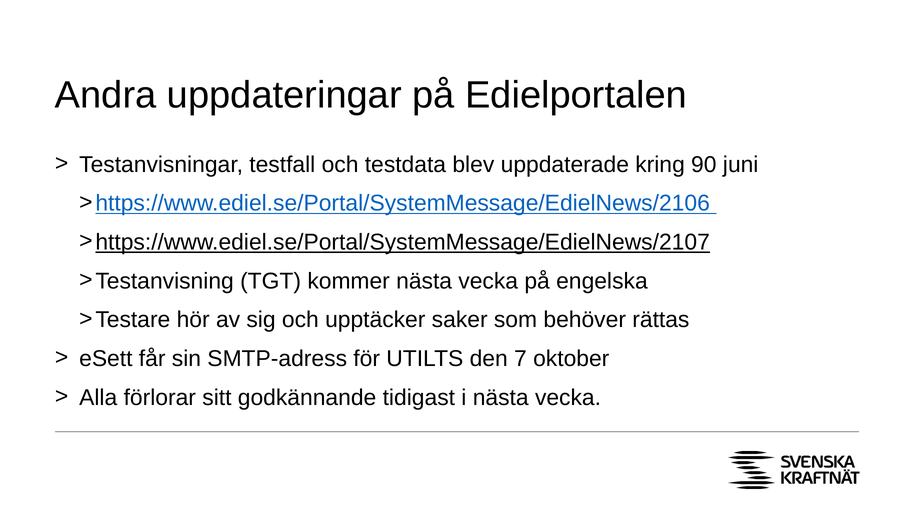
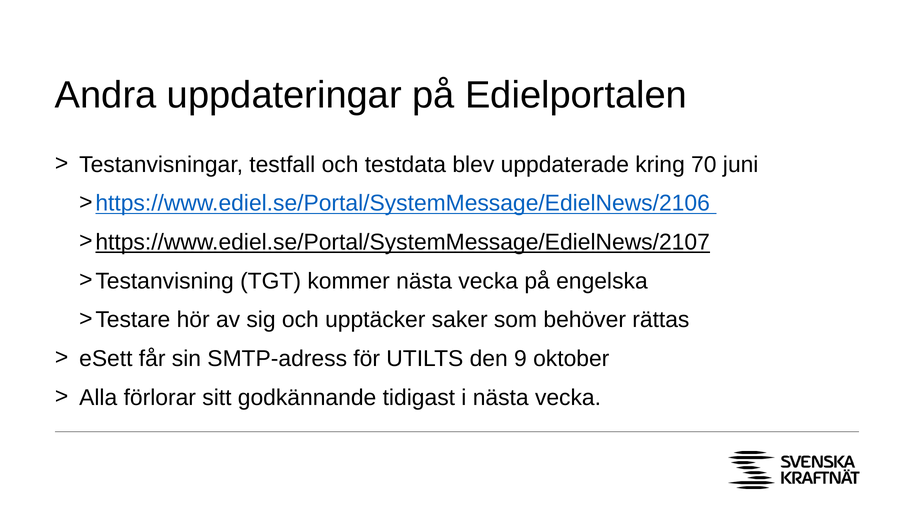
90: 90 -> 70 (704, 165)
7: 7 -> 9 (520, 359)
